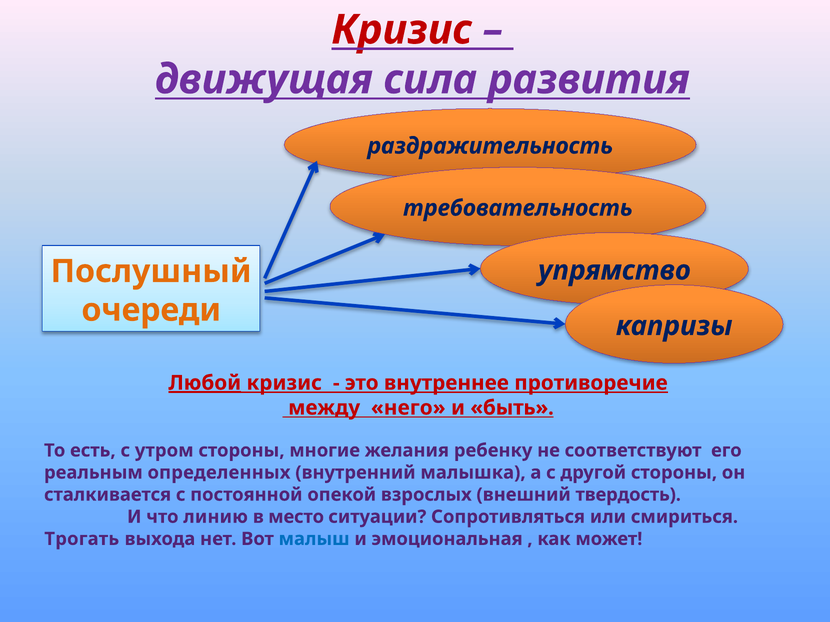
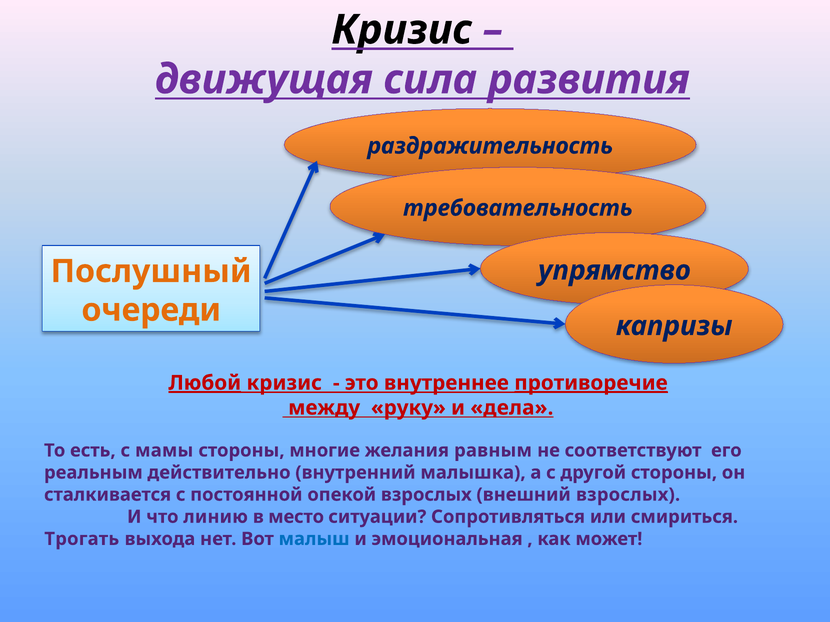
Кризис colour: red -> black (402, 30)
противоречие underline: none -> present (591, 383)
него: него -> руку (408, 408)
быть: быть -> дела (512, 408)
утром: утром -> мамы (164, 451)
ребенку: ребенку -> равным (493, 451)
определенных: определенных -> действительно (219, 473)
внешний твердость: твердость -> взрослых (628, 495)
